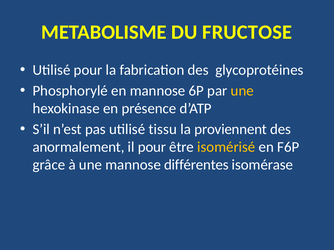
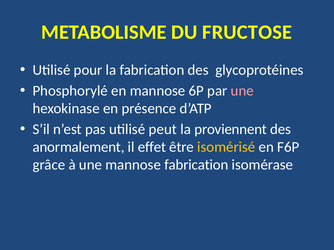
une colour: yellow -> pink (242, 91)
tissu: tissu -> peut (163, 129)
il pour: pour -> effet (152, 147)
mannose différentes: différentes -> fabrication (196, 165)
